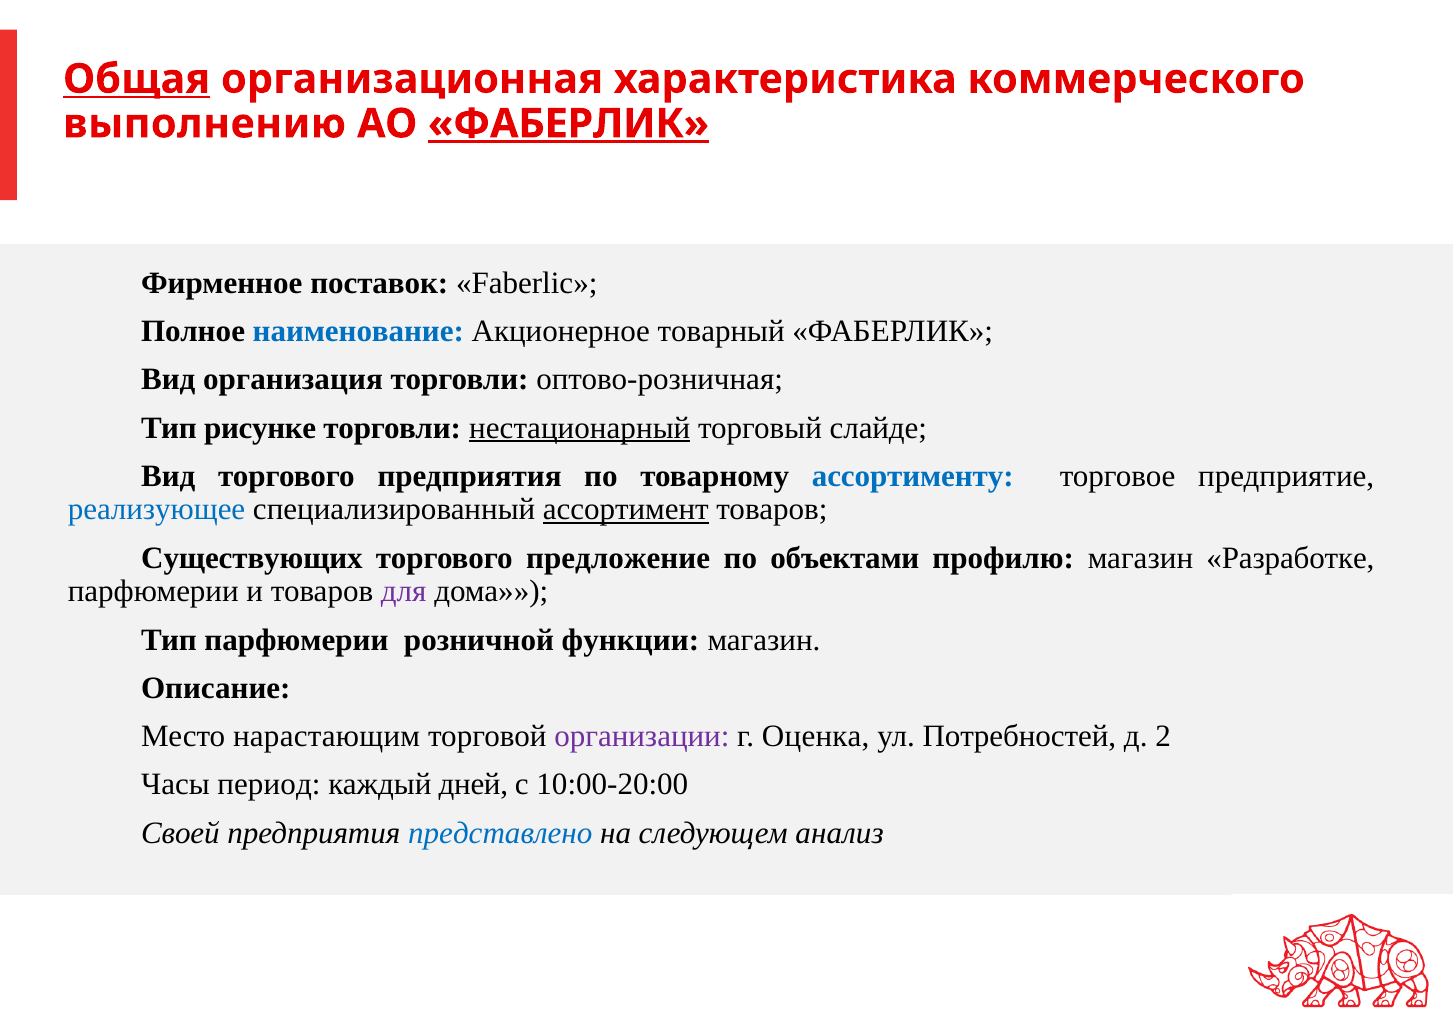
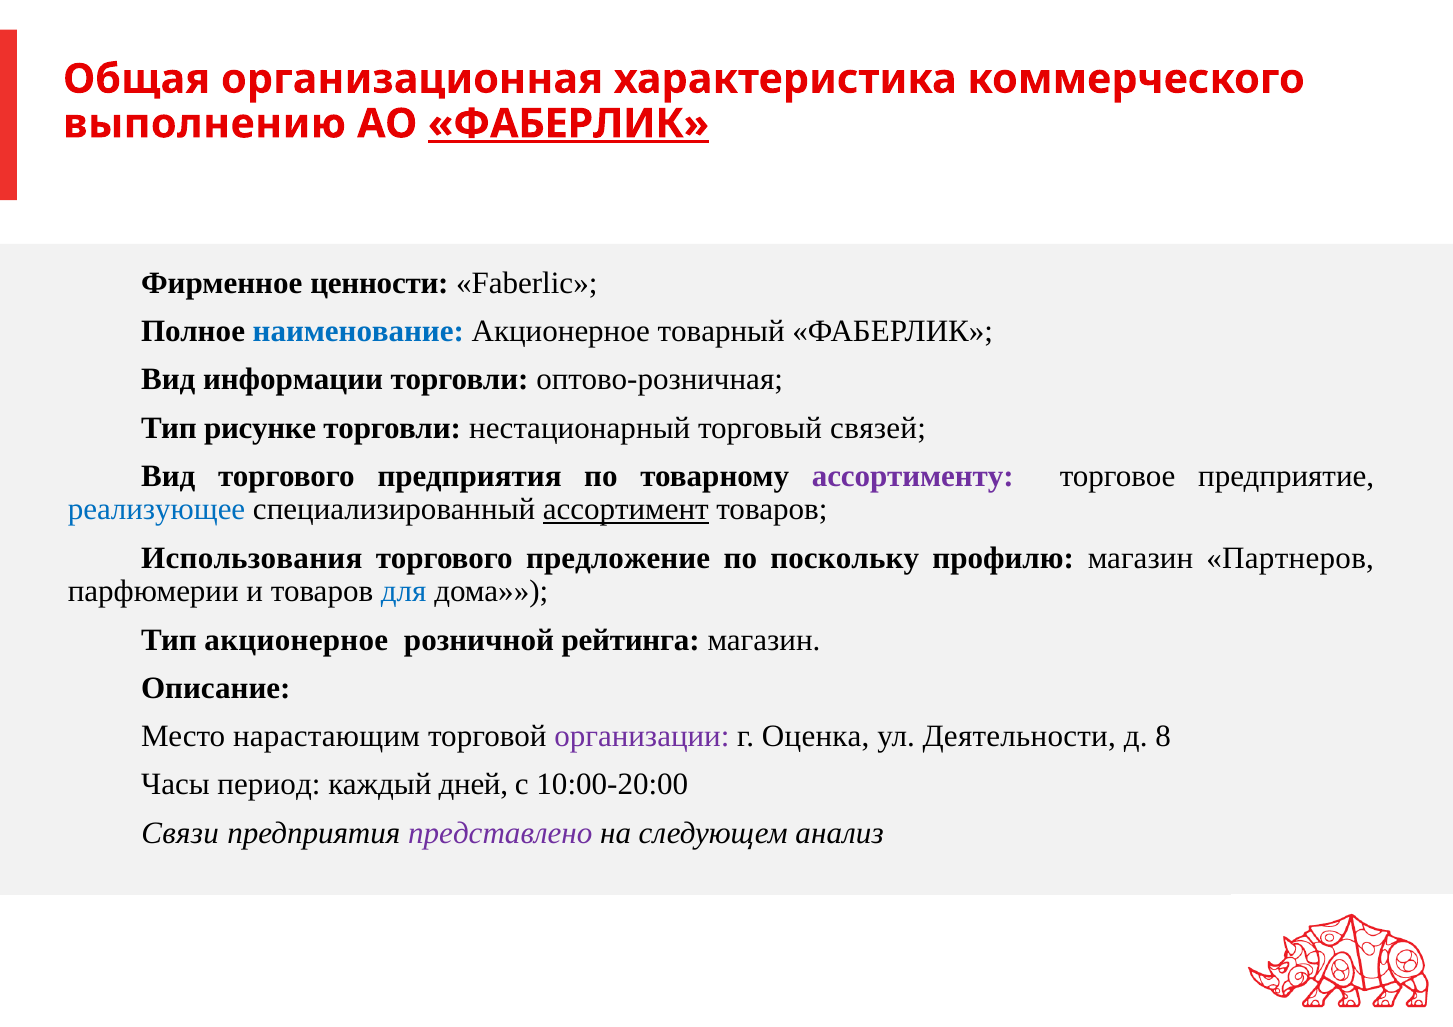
Общая underline: present -> none (137, 79)
поставок: поставок -> ценности (379, 283)
организация: организация -> информации (293, 380)
нестационарный underline: present -> none (580, 428)
слайде: слайде -> связей (878, 428)
ассортименту colour: blue -> purple (913, 476)
Существующих: Существующих -> Использования (252, 558)
объектами: объектами -> поскольку (845, 558)
Разработке: Разработке -> Партнеров (1290, 558)
для colour: purple -> blue (404, 592)
Тип парфюмерии: парфюмерии -> акционерное (296, 640)
функции: функции -> рейтинга (631, 640)
Потребностей: Потребностей -> Деятельности (1019, 737)
2: 2 -> 8 (1163, 737)
Своей: Своей -> Связи (180, 833)
представлено colour: blue -> purple (500, 833)
